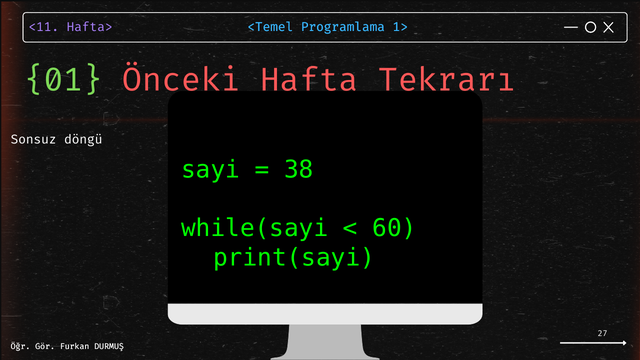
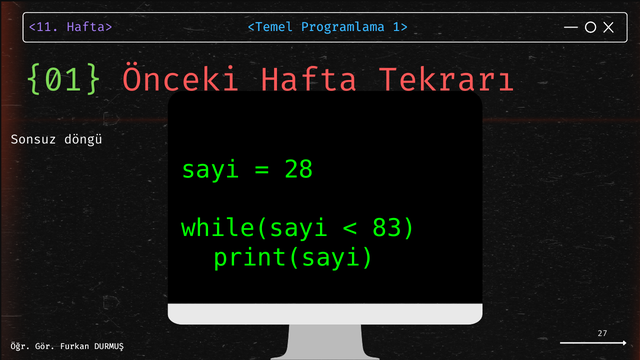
38: 38 -> 28 (299, 170)
60: 60 -> 83 (394, 228)
